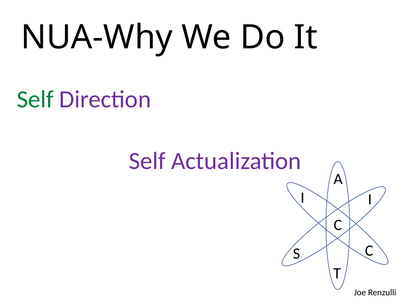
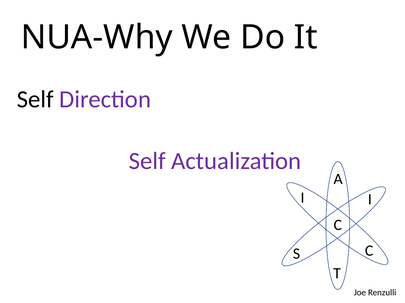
Self colour: green -> black (35, 100)
